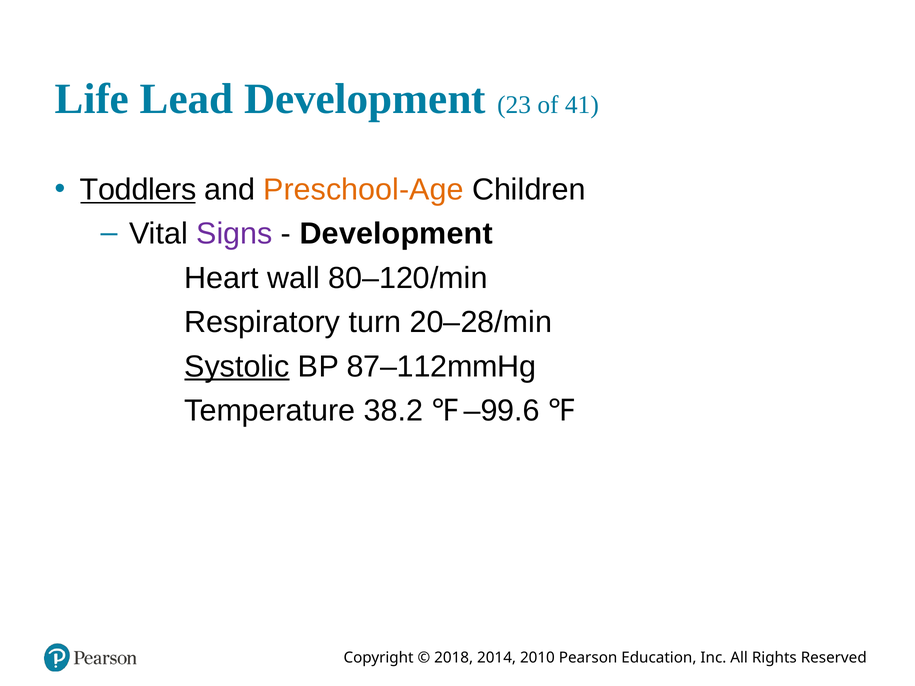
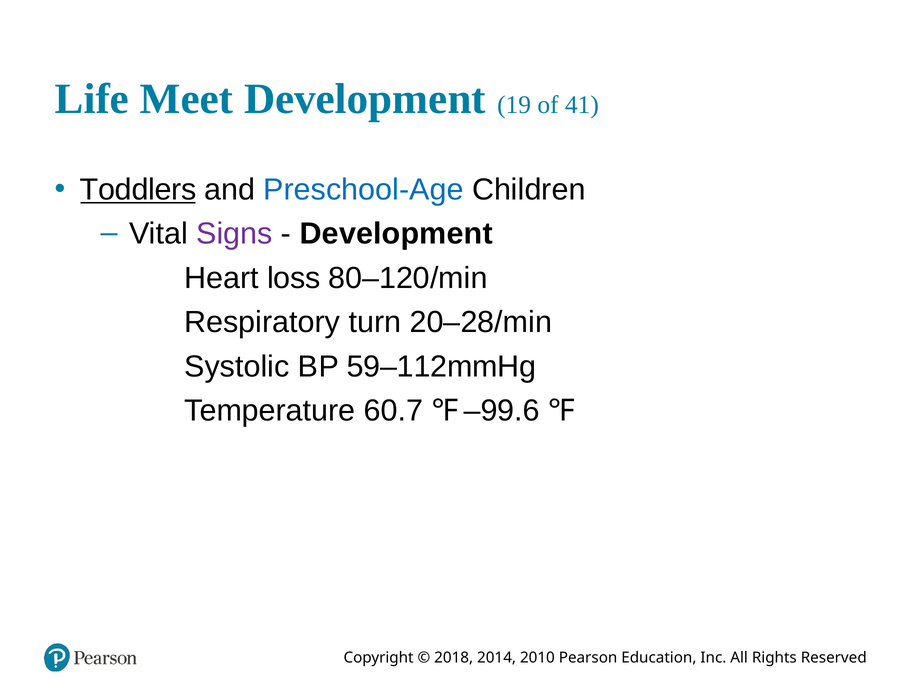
Lead: Lead -> Meet (187, 99)
23: 23 -> 19 (514, 105)
Preschool-Age colour: orange -> blue (364, 190)
wall: wall -> loss (294, 278)
Systolic underline: present -> none (237, 367)
87–112mmHg: 87–112mmHg -> 59–112mmHg (441, 367)
38.2: 38.2 -> 60.7 (394, 411)
